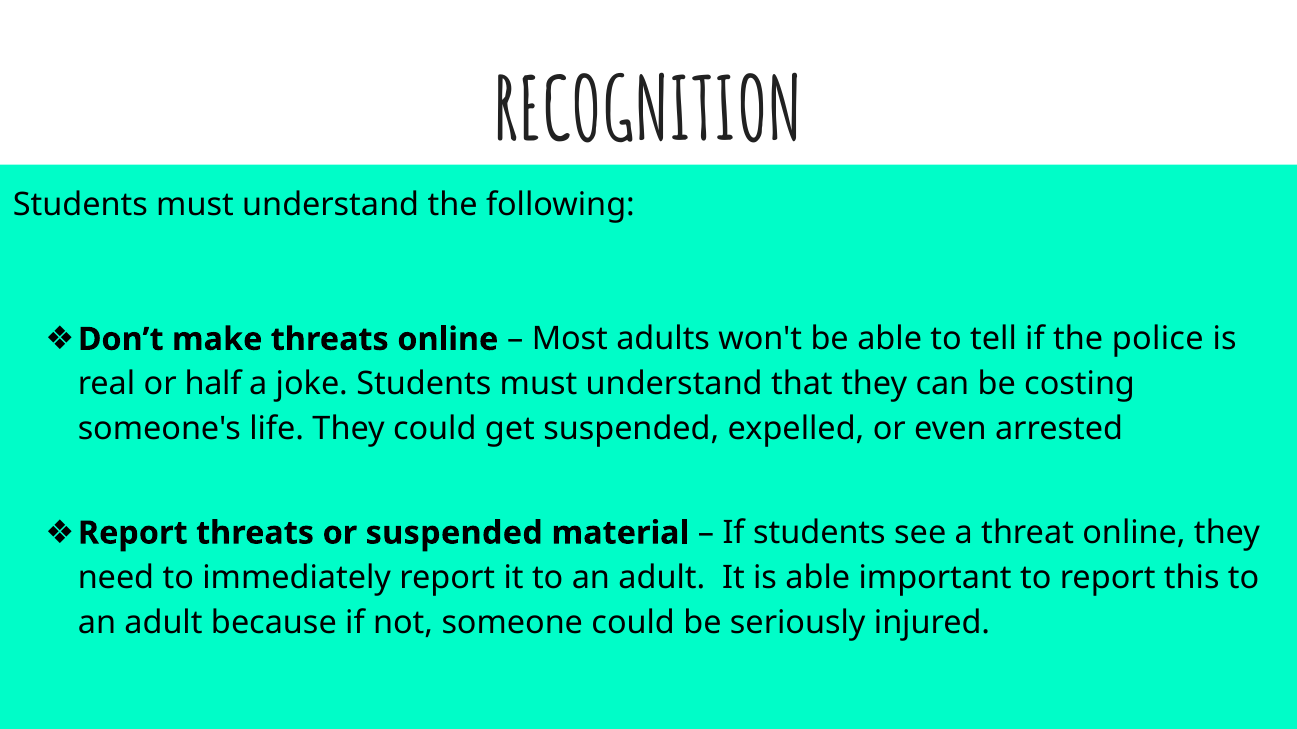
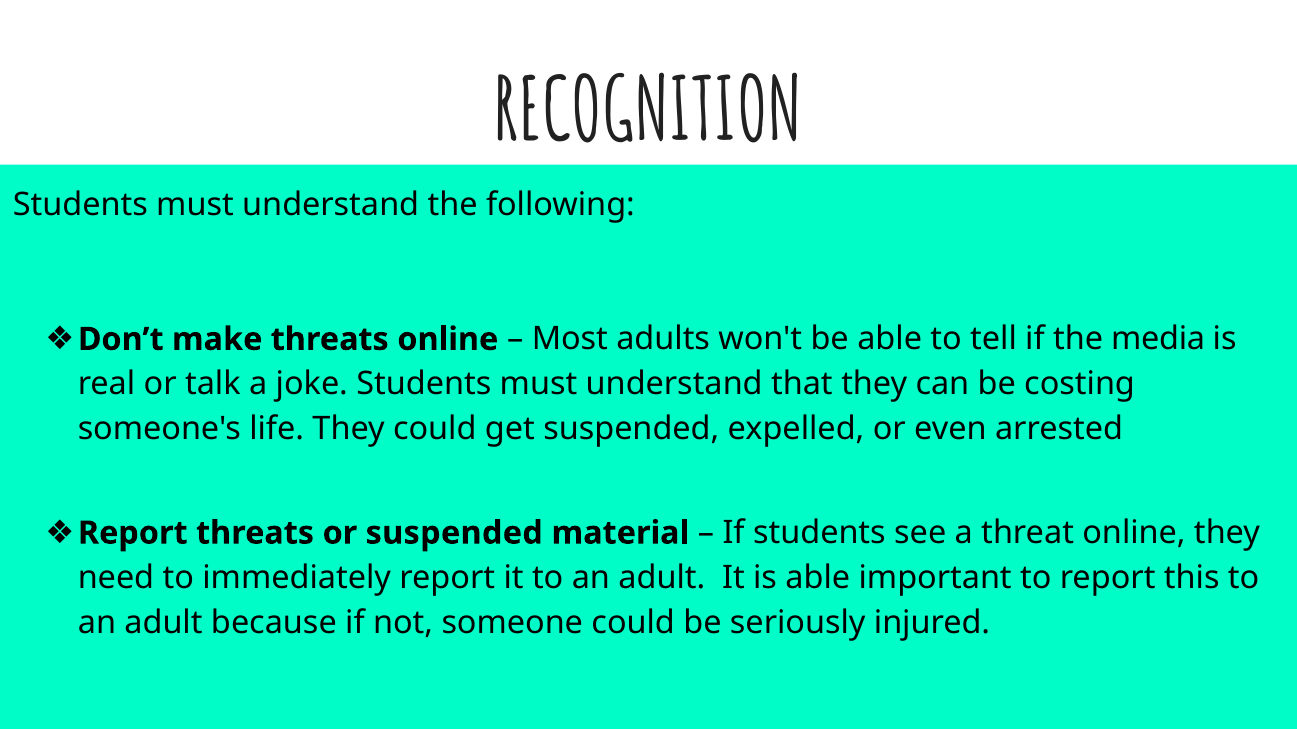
police: police -> media (1158, 340)
half: half -> talk (213, 384)
